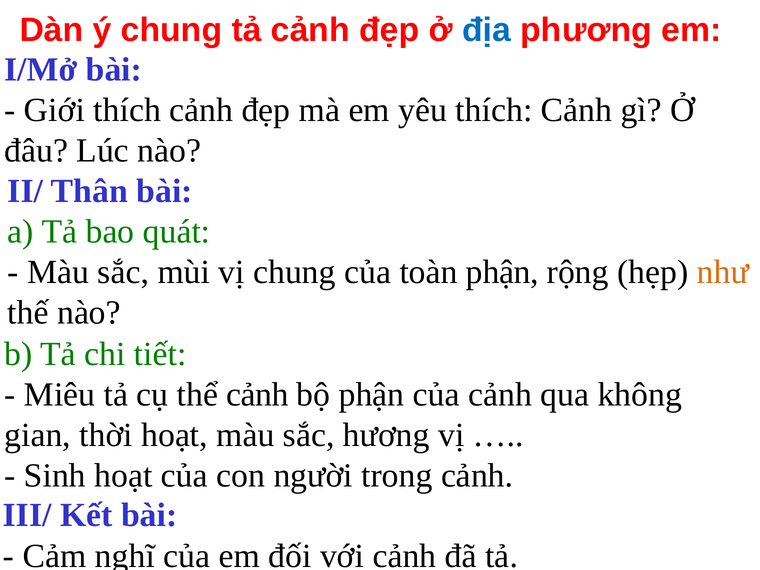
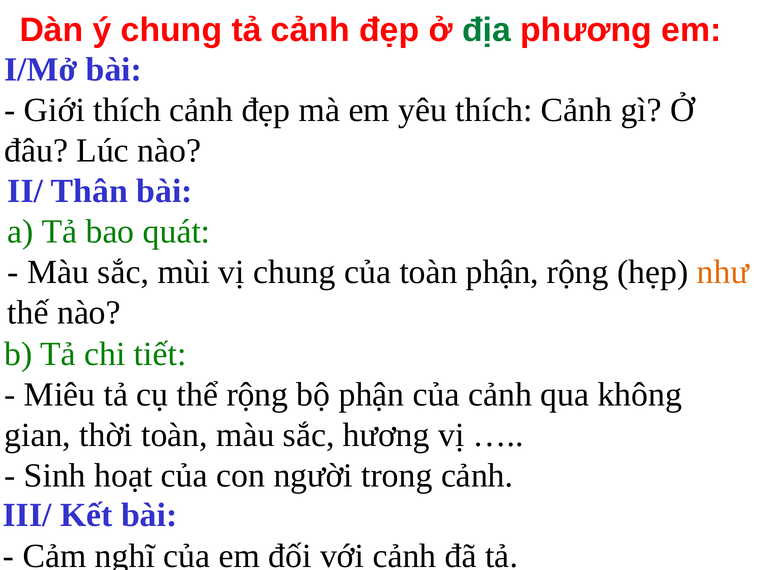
địa colour: blue -> green (486, 30)
thể cảnh: cảnh -> rộng (257, 395)
thời hoạt: hoạt -> toàn (175, 435)
